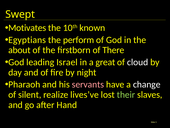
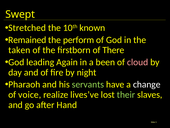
Motivates: Motivates -> Stretched (27, 28)
Egyptians: Egyptians -> Remained (27, 40)
about: about -> taken (19, 50)
Israel: Israel -> Again (67, 62)
great: great -> been (105, 62)
cloud colour: white -> pink (138, 62)
servants colour: pink -> light green (88, 84)
silent: silent -> voice (30, 94)
